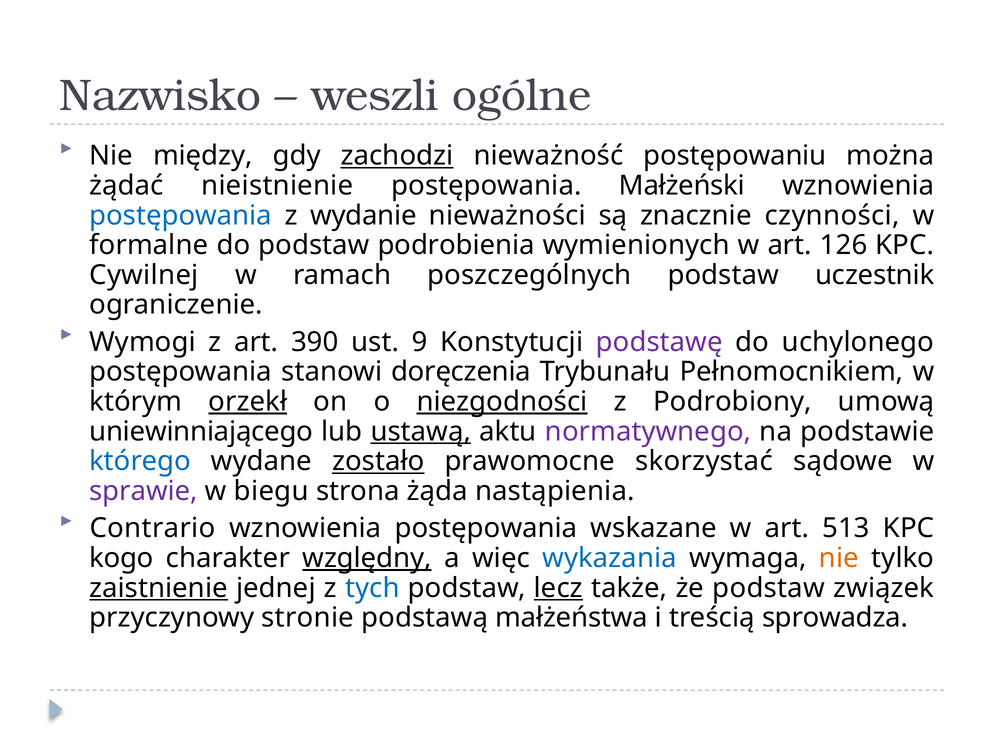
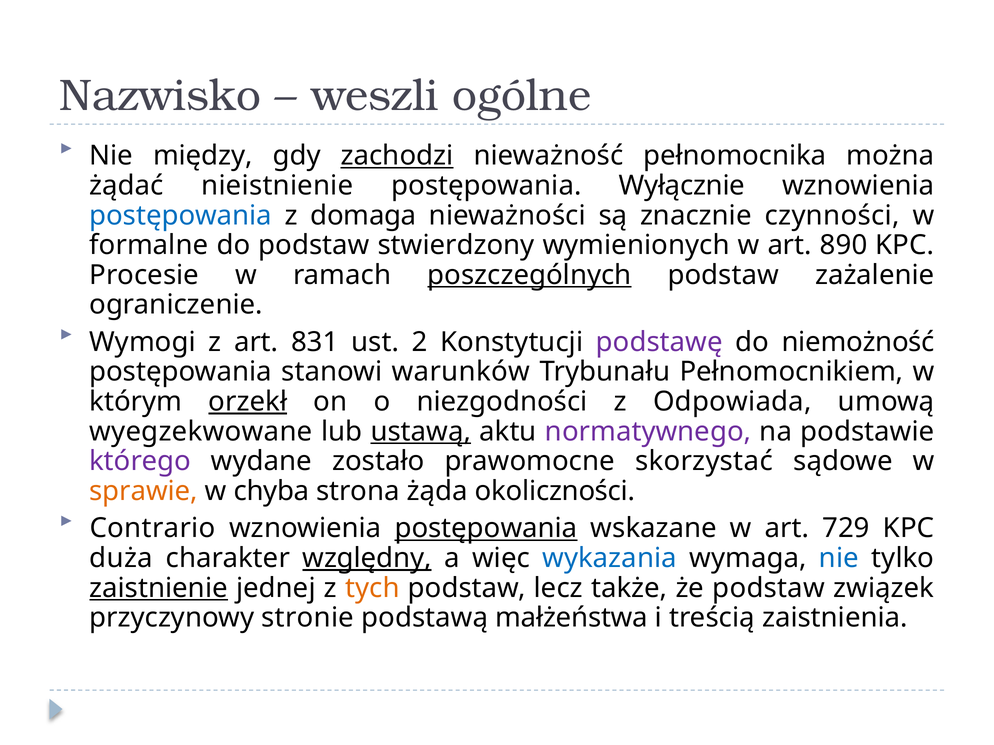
postępowaniu: postępowaniu -> pełnomocnika (735, 156)
Małżeński: Małżeński -> Wyłącznie (682, 186)
wydanie: wydanie -> domaga (363, 216)
podrobienia: podrobienia -> stwierdzony (456, 245)
126: 126 -> 890 (844, 245)
Cywilnej: Cywilnej -> Procesie (144, 275)
poszczególnych underline: none -> present (529, 275)
uczestnik: uczestnik -> zażalenie (875, 275)
390: 390 -> 831 (315, 342)
9: 9 -> 2 (420, 342)
uchylonego: uchylonego -> niemożność (858, 342)
doręczenia: doręczenia -> warunków (461, 372)
niezgodności underline: present -> none (502, 402)
Podrobiony: Podrobiony -> Odpowiada (732, 402)
uniewinniającego: uniewinniającego -> wyegzekwowane (201, 432)
którego colour: blue -> purple (140, 462)
zostało underline: present -> none (378, 462)
sprawie colour: purple -> orange (144, 491)
biegu: biegu -> chyba (272, 491)
nastąpienia: nastąpienia -> okoliczności (555, 491)
postępowania underline: none -> present (486, 529)
513: 513 -> 729 (846, 529)
kogo: kogo -> duża (121, 558)
nie colour: orange -> blue (839, 558)
tych colour: blue -> orange (372, 588)
lecz underline: present -> none (558, 588)
sprowadza: sprowadza -> zaistnienia (835, 618)
